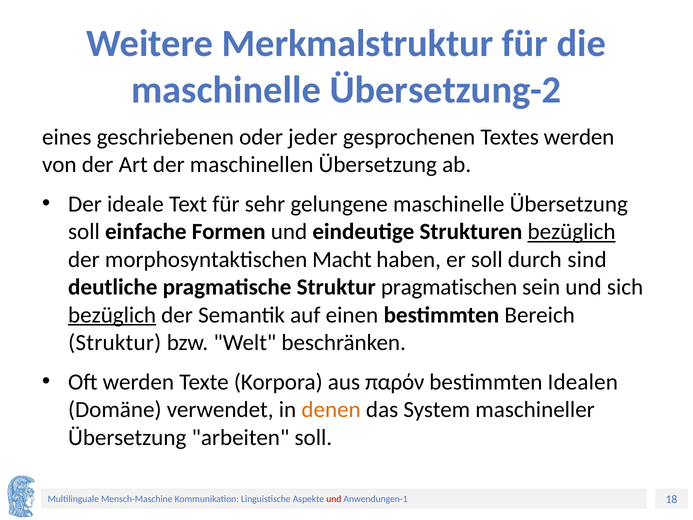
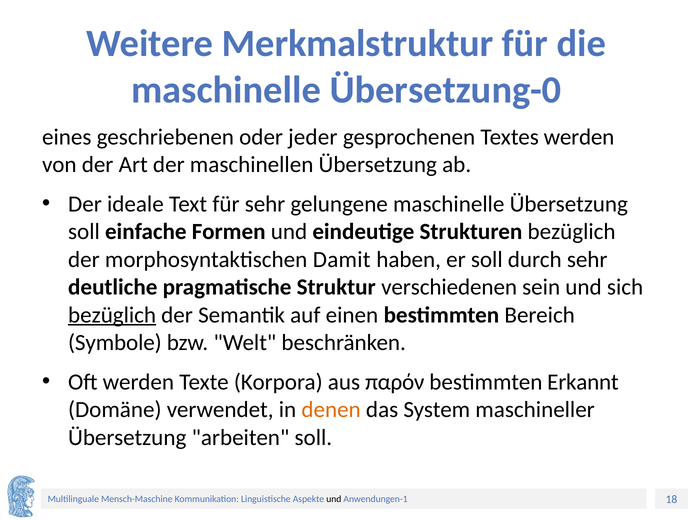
Übersetzung-2: Übersetzung-2 -> Übersetzung-0 (446, 90)
bezüglich underline: present -> none (572, 232)
Macht: Macht -> Damit (342, 259)
durch sind: sind -> sehr (587, 259)
pragmatischen: pragmatischen -> verschiedenen (449, 287)
Struktur: Struktur -> Symbole (115, 343)
Idealen: Idealen -> Erkannt (583, 382)
und colour: red -> black (334, 499)
